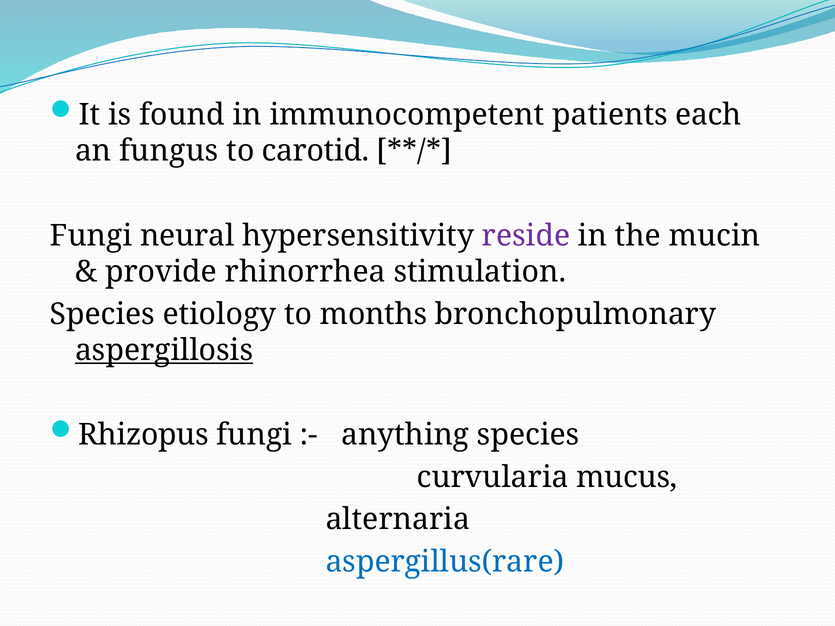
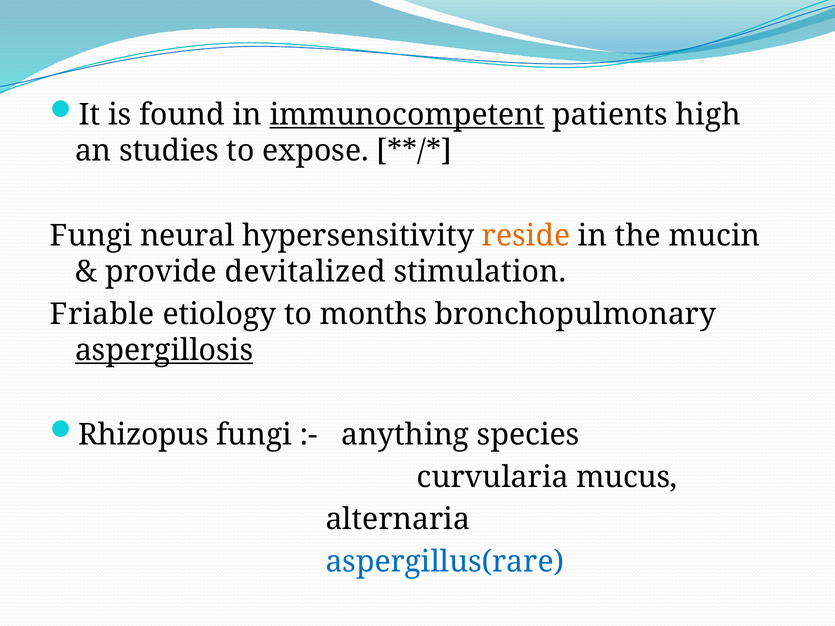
immunocompetent underline: none -> present (407, 115)
each: each -> high (708, 115)
fungus: fungus -> studies (169, 151)
carotid: carotid -> expose (315, 151)
reside colour: purple -> orange (526, 236)
rhinorrhea: rhinorrhea -> devitalized (305, 272)
Species: Species -> Friable (102, 314)
